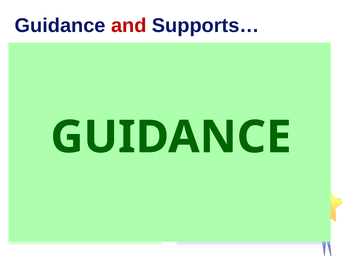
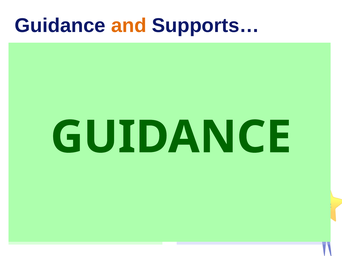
and colour: red -> orange (129, 26)
